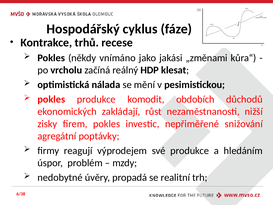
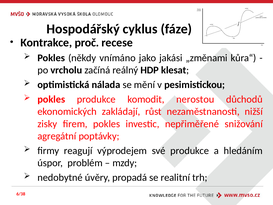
trhů: trhů -> proč (87, 43)
obdobích: obdobích -> nerostou (195, 99)
